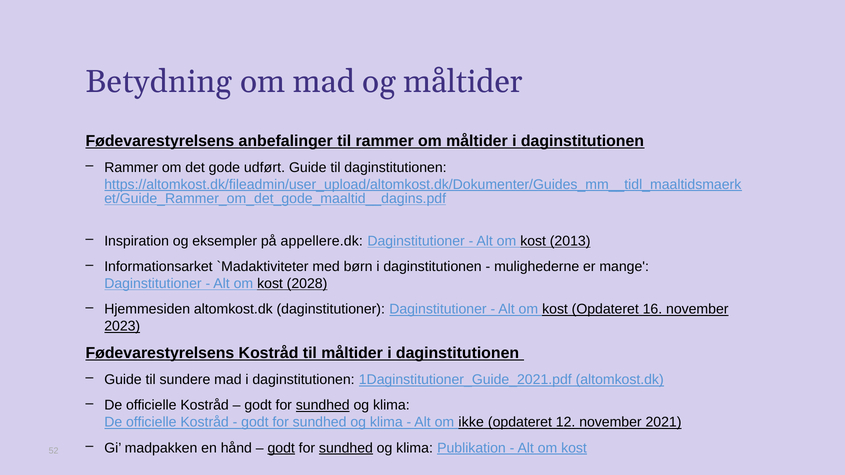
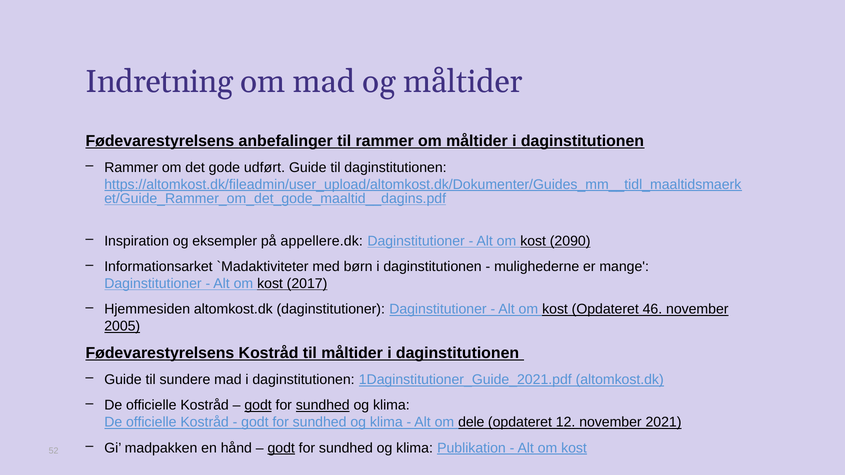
Betydning: Betydning -> Indretning (159, 82)
2013: 2013 -> 2090 (570, 241)
2028: 2028 -> 2017 (307, 284)
16: 16 -> 46 (652, 309)
2023: 2023 -> 2005 (122, 326)
godt underline: none -> present (258, 406)
ikke: ikke -> dele (471, 422)
sundhed underline: present -> none (346, 448)
